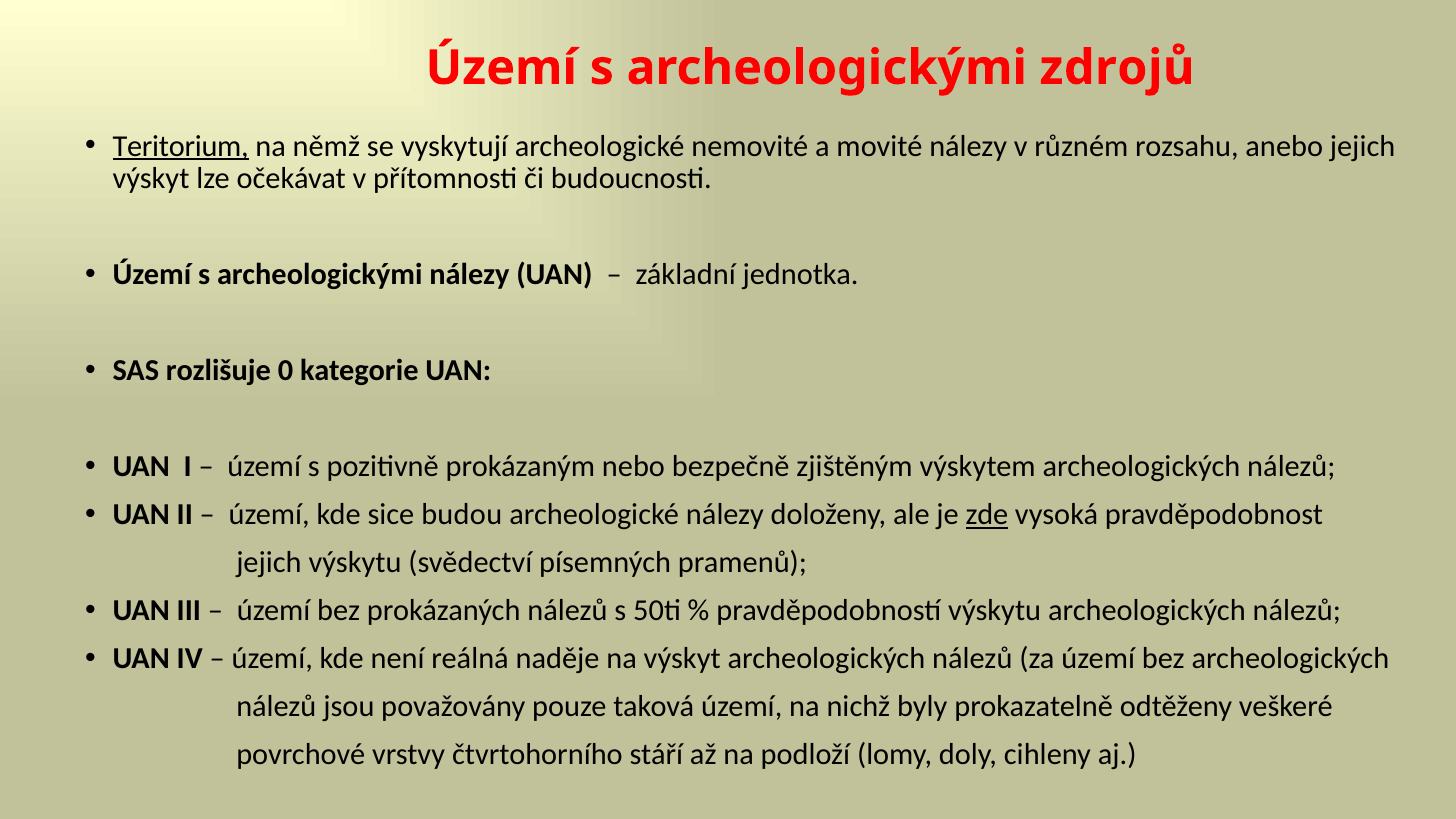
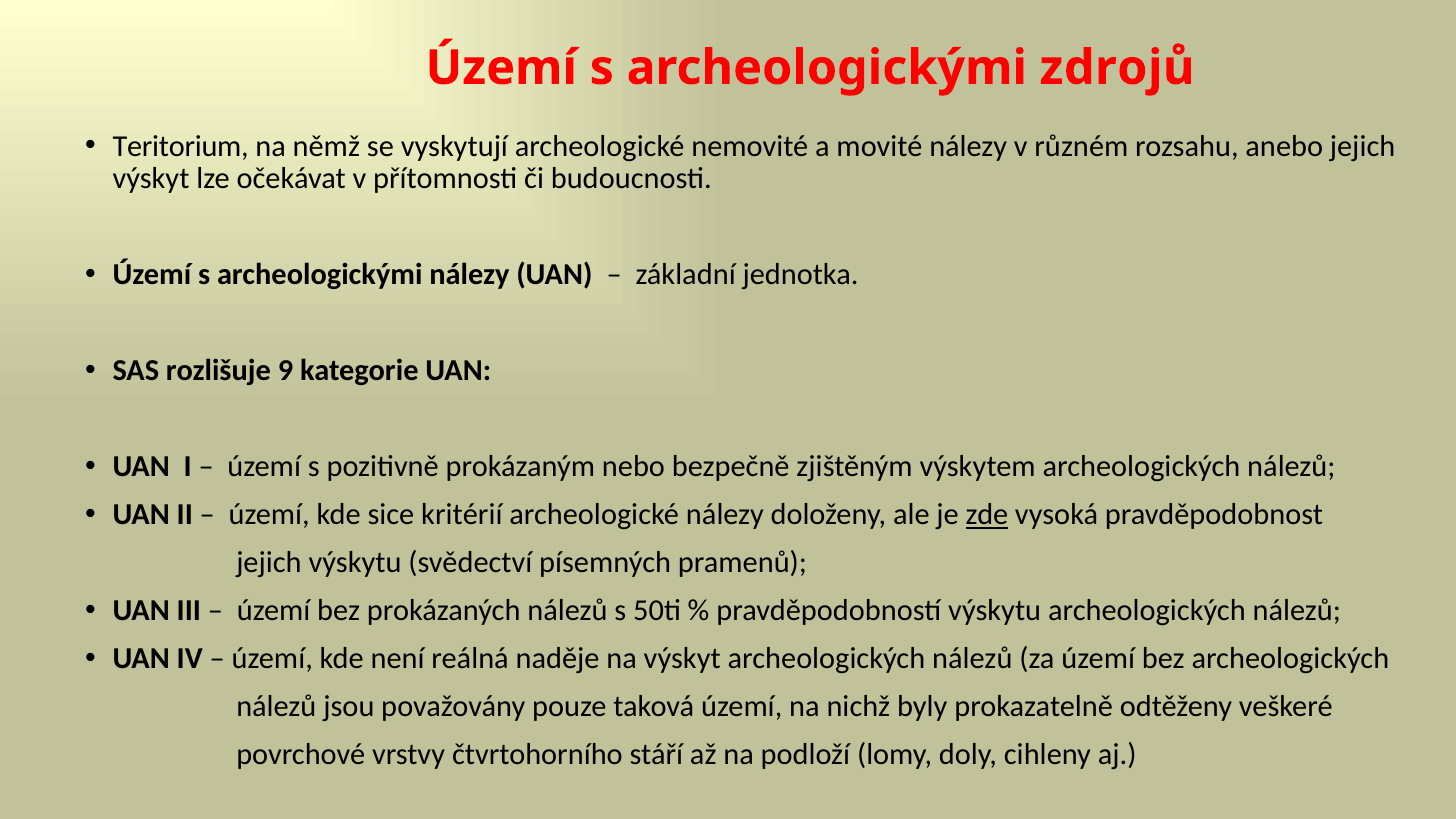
Teritorium underline: present -> none (181, 146)
0: 0 -> 9 (286, 371)
budou: budou -> kritérií (462, 515)
